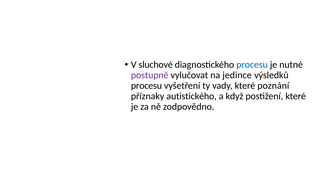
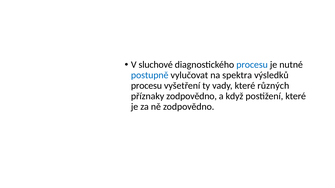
postupně colour: purple -> blue (150, 75)
jedince: jedince -> spektra (237, 75)
poznání: poznání -> různých (273, 86)
příznaky autistického: autistického -> zodpovědno (192, 96)
